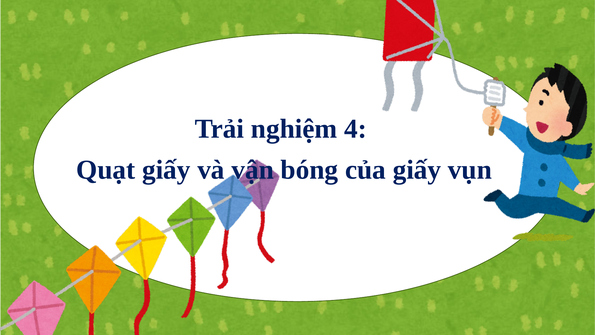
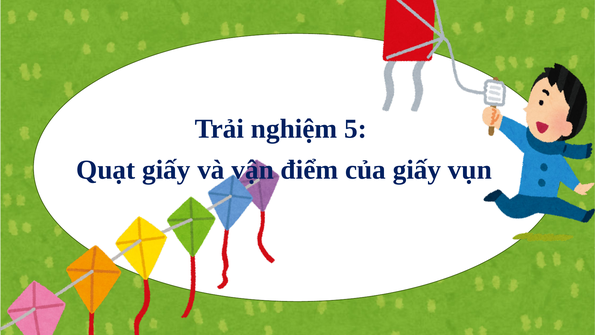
4: 4 -> 5 (355, 129)
bóng: bóng -> điểm (309, 170)
